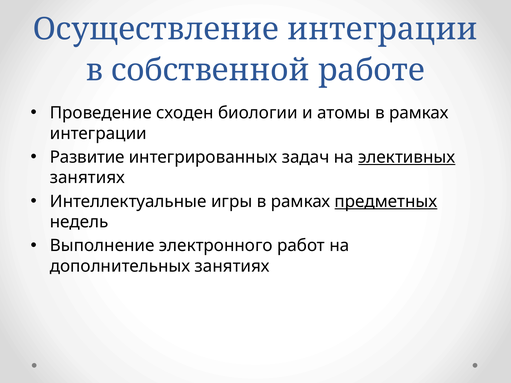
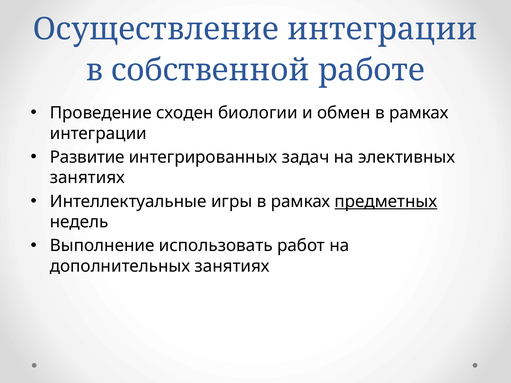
атомы: атомы -> обмен (344, 113)
элективных underline: present -> none (407, 157)
электронного: электронного -> использовать (216, 246)
